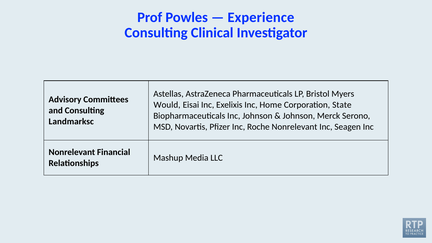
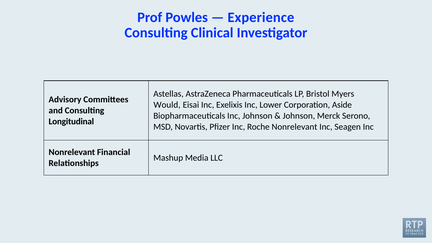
Home: Home -> Lower (271, 105)
State: State -> Aside (342, 105)
Landmarksc: Landmarksc -> Longitudinal (71, 122)
